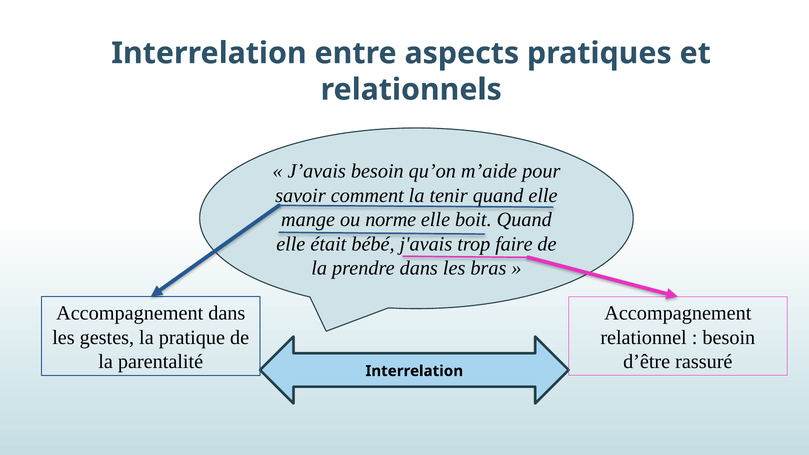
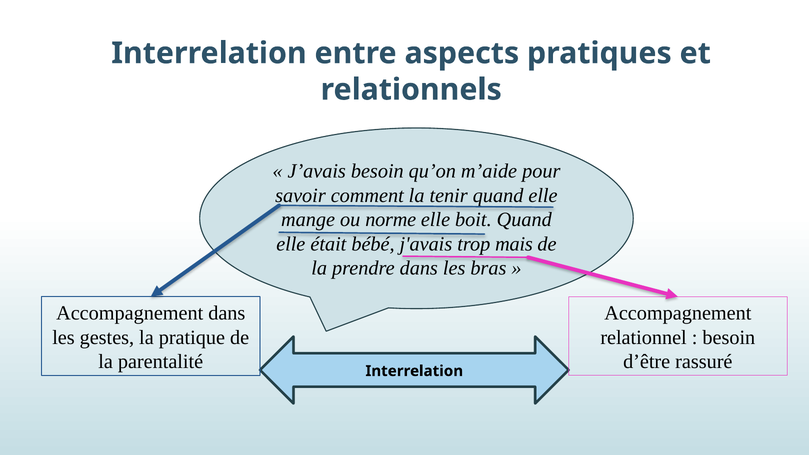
faire: faire -> mais (514, 244)
